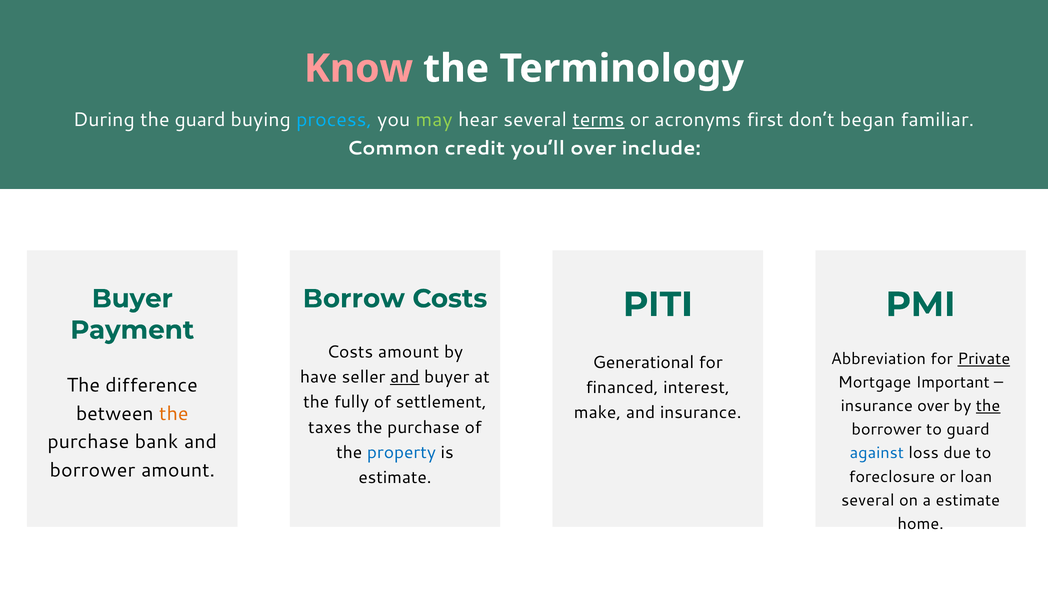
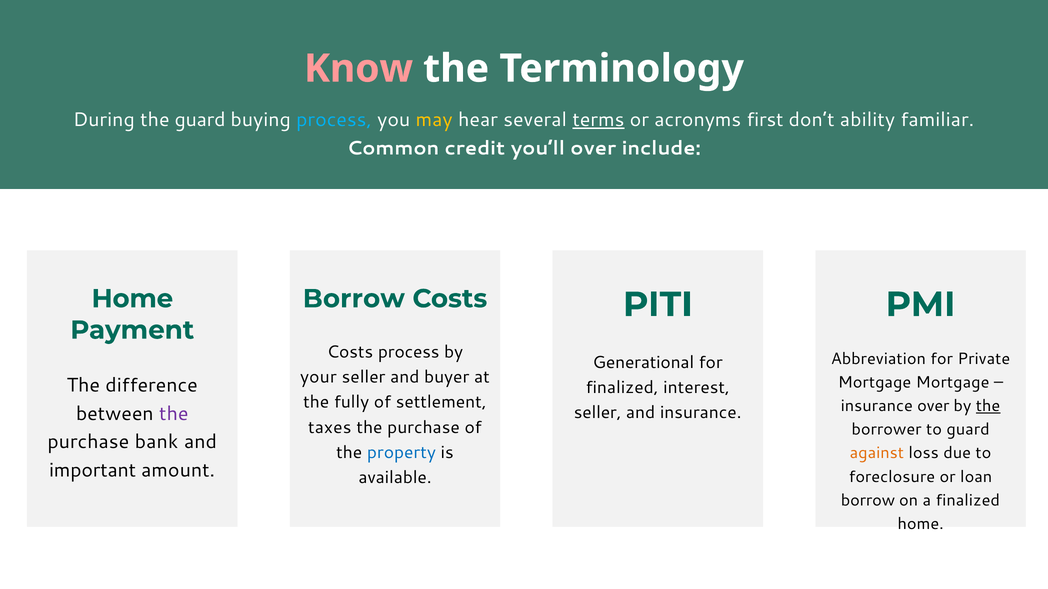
may colour: light green -> yellow (434, 120)
began: began -> ability (867, 120)
Buyer: Buyer -> Home (132, 299)
Costs amount: amount -> process (409, 352)
Private underline: present -> none (984, 359)
have: have -> your (318, 377)
and underline: present -> none (405, 377)
Mortgage Important: Important -> Mortgage (953, 383)
financed: financed -> finalized (622, 388)
make: make -> seller (598, 413)
the colour: orange -> purple (174, 414)
against colour: blue -> orange (877, 453)
borrower: borrower -> important (93, 471)
estimate: estimate -> available (395, 478)
several: several -> borrow (868, 501)
a estimate: estimate -> finalized (968, 501)
